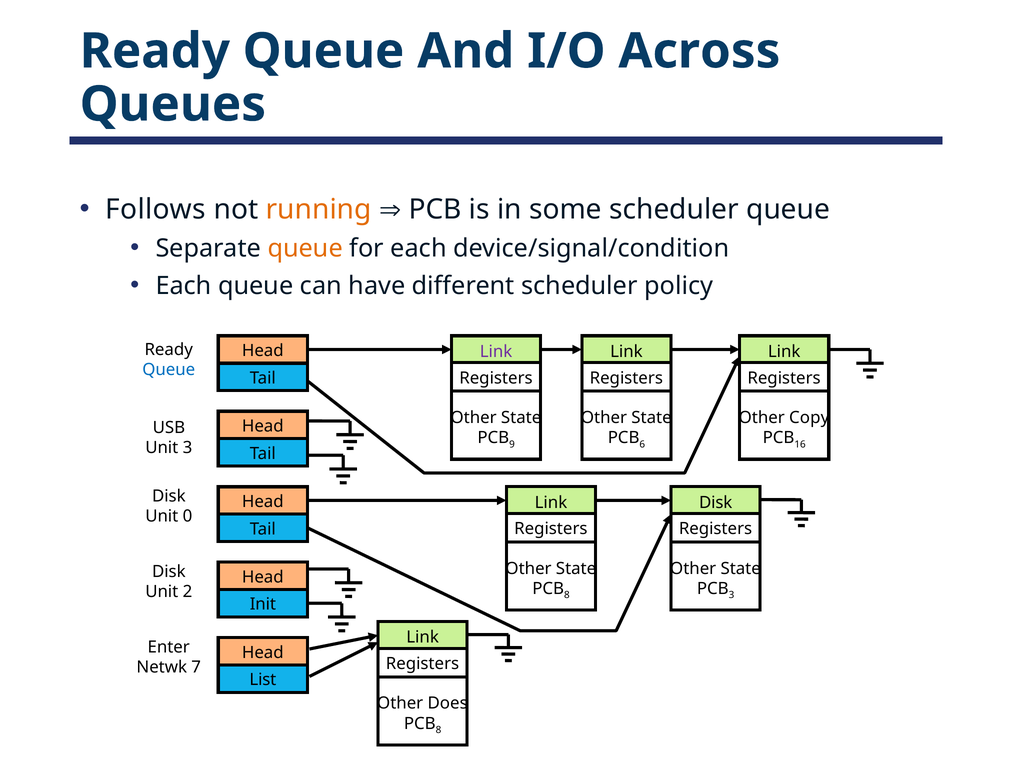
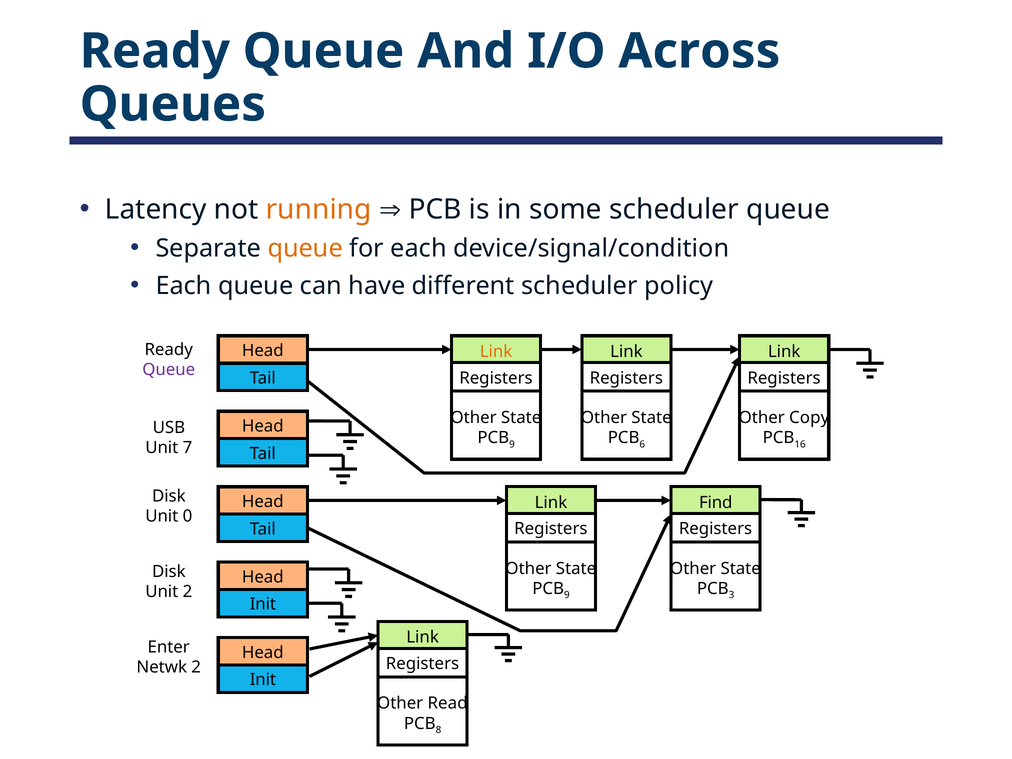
Follows: Follows -> Latency (156, 209)
Link colour: purple -> orange (496, 352)
Queue colour: blue -> purple (169, 370)
Unit 3: 3 -> 7 (188, 448)
Disk: Disk -> Find (716, 503)
8: 8 -> 9 (567, 595)
Netwk 7: 7 -> 2 (196, 667)
List: List -> Init (263, 680)
Does: Does -> Read (448, 703)
